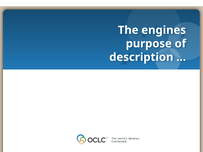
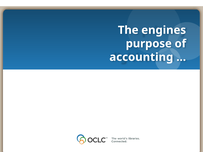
description: description -> accounting (141, 57)
